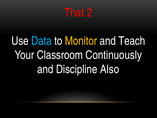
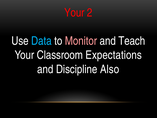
That: That -> Your (74, 13)
Monitor colour: yellow -> pink (81, 41)
Continuously: Continuously -> Expectations (114, 55)
